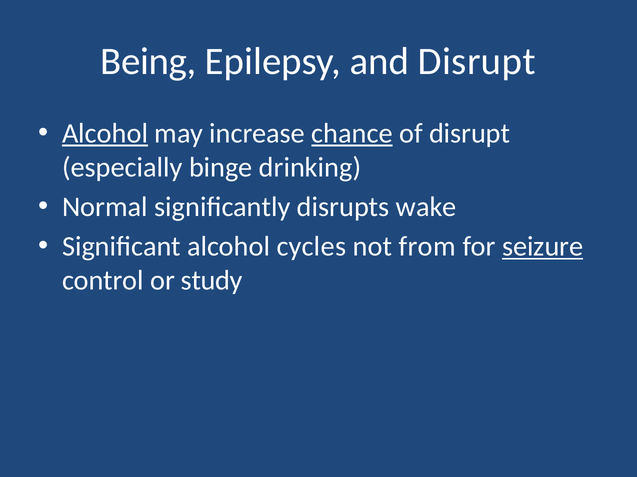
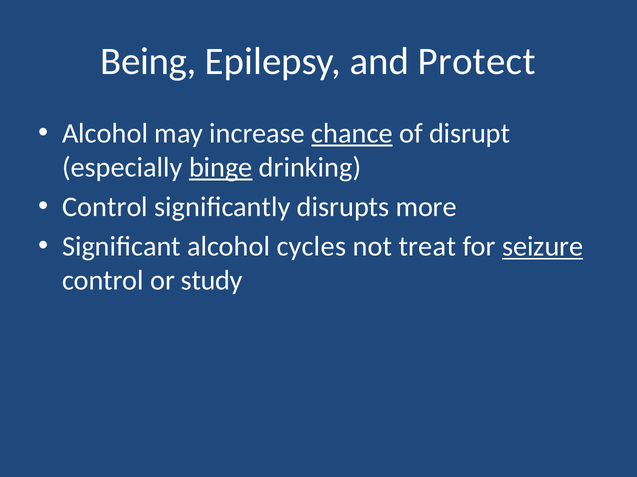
and Disrupt: Disrupt -> Protect (477, 62)
Alcohol underline: present -> none (105, 134)
binge underline: none -> present (221, 168)
Normal: Normal -> Control (105, 207)
wake: wake -> more (426, 207)
from: from -> treat (427, 247)
